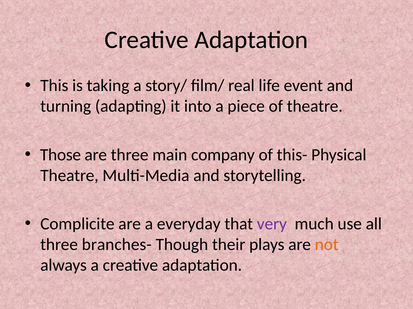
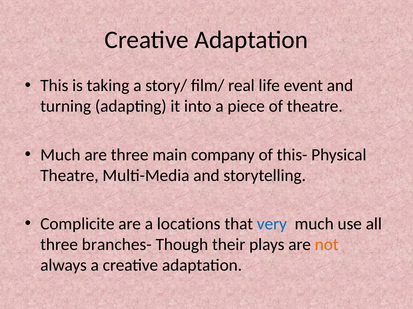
Those: Those -> Much (60, 155)
everyday: everyday -> locations (189, 224)
very colour: purple -> blue (272, 224)
